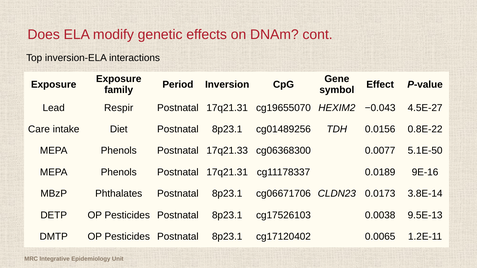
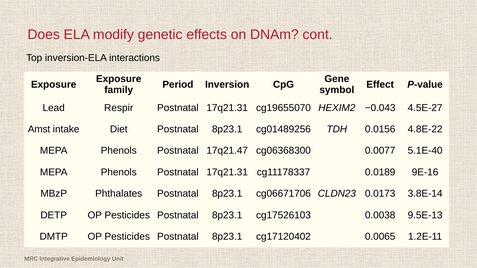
Care: Care -> Amst (39, 129)
0.8E-22: 0.8E-22 -> 4.8E-22 (425, 129)
17q21.33: 17q21.33 -> 17q21.47 (227, 151)
5.1E-50: 5.1E-50 -> 5.1E-40 (425, 151)
